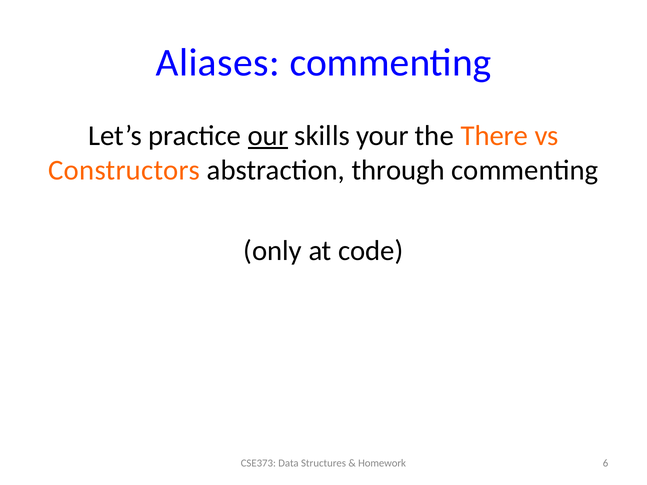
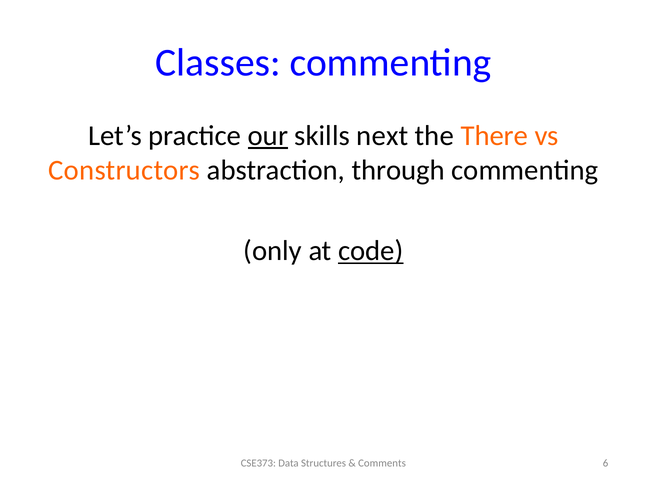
Aliases: Aliases -> Classes (218, 63)
your: your -> next (382, 136)
code underline: none -> present (371, 251)
Homework: Homework -> Comments (382, 463)
